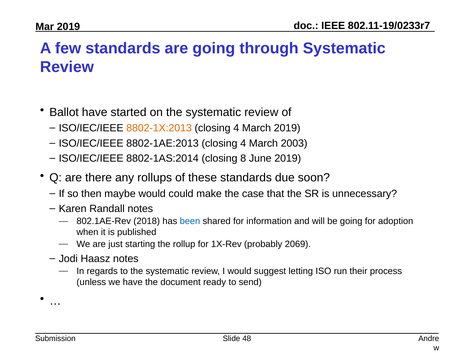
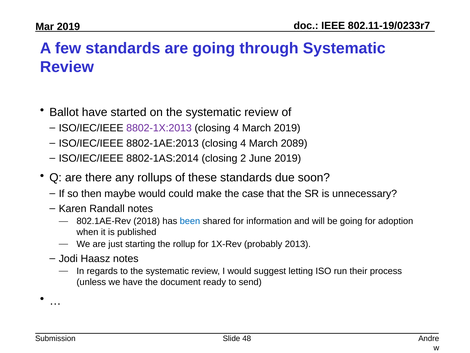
8802-1X:2013 colour: orange -> purple (159, 128)
2003: 2003 -> 2089 (294, 143)
8: 8 -> 2 (243, 158)
2069: 2069 -> 2013 (298, 244)
